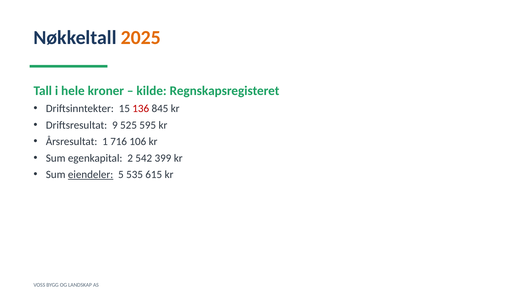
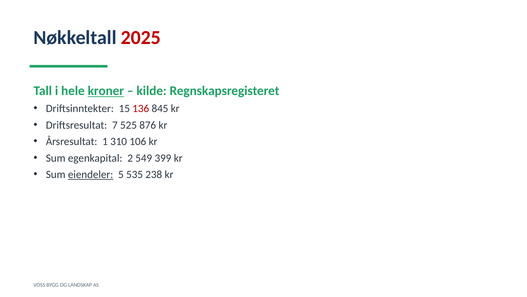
2025 colour: orange -> red (141, 38)
kroner underline: none -> present (106, 91)
9: 9 -> 7 (115, 125)
595: 595 -> 876 (148, 125)
716: 716 -> 310 (119, 141)
542: 542 -> 549 (144, 158)
615: 615 -> 238 (154, 174)
